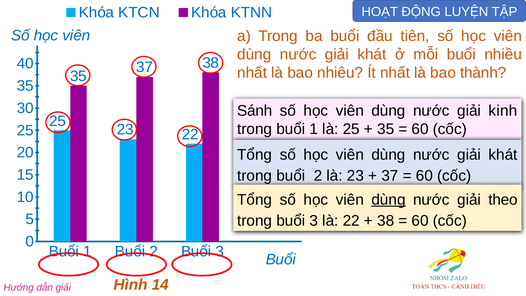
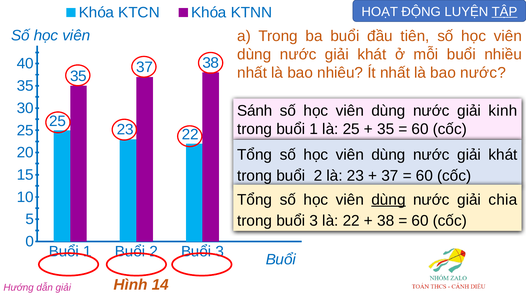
TẬP underline: none -> present (504, 12)
bao thành: thành -> nước (483, 73)
theo: theo -> chia (503, 200)
